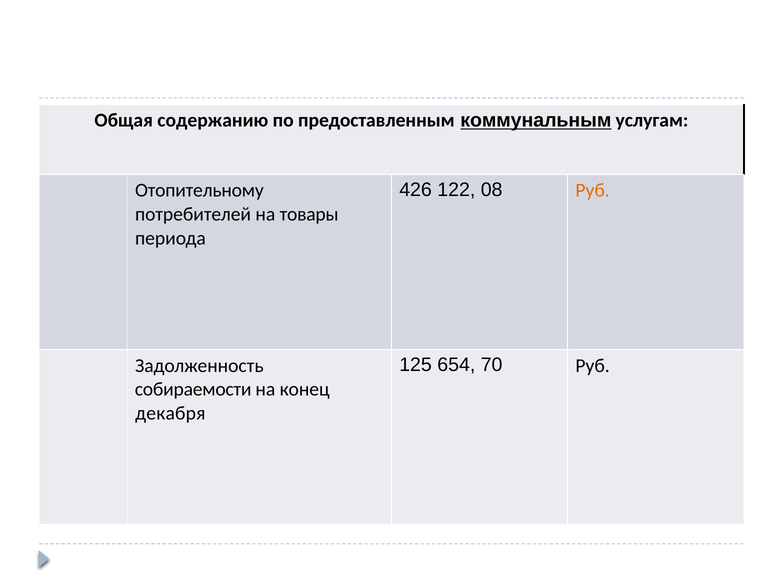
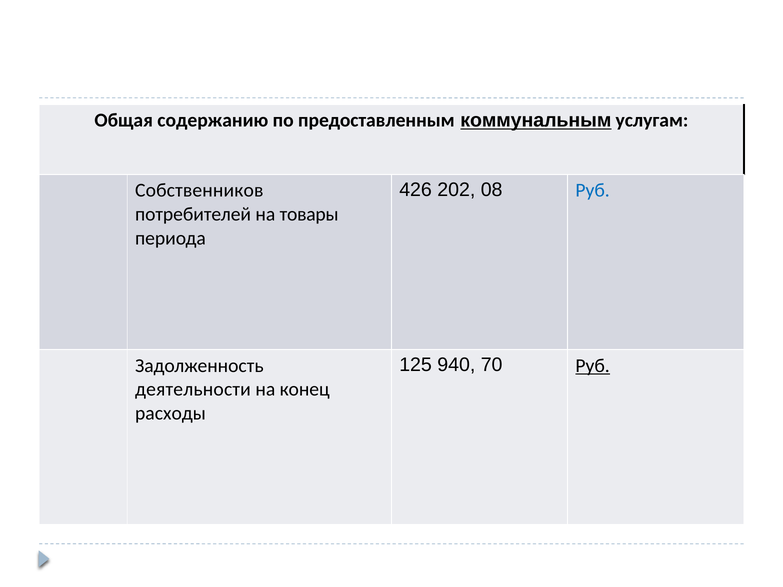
122: 122 -> 202 (456, 190)
Руб colour: orange -> blue (593, 191)
Отопительному: Отопительному -> Собственников (199, 191)
654: 654 -> 940 (456, 365)
Руб underline: none -> present (593, 366)
собираемости: собираемости -> деятельности (193, 390)
декабря: декабря -> расходы (170, 414)
